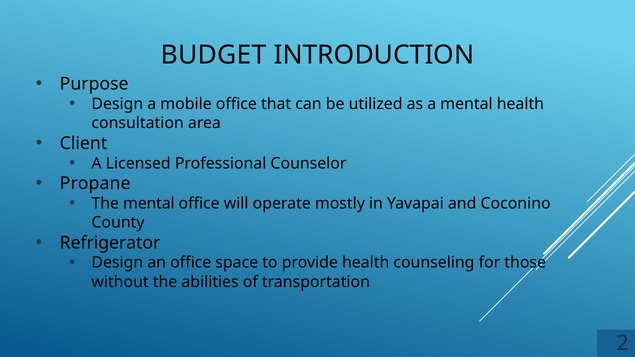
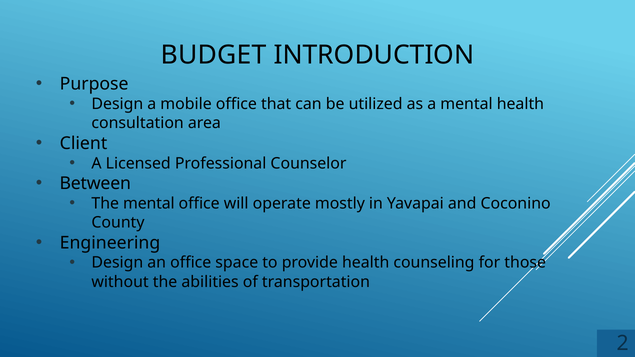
Propane: Propane -> Between (95, 184)
Refrigerator: Refrigerator -> Engineering (110, 243)
